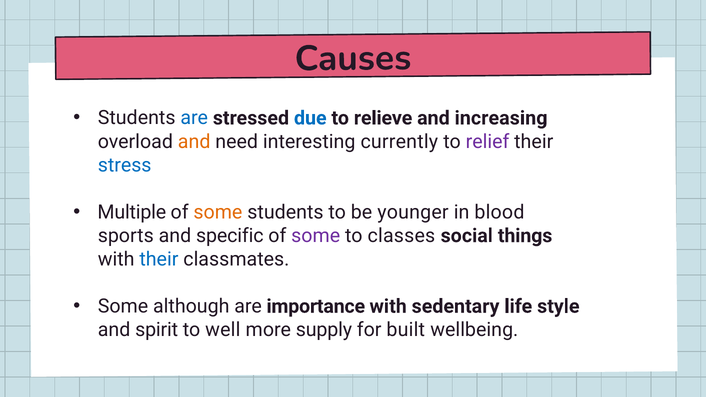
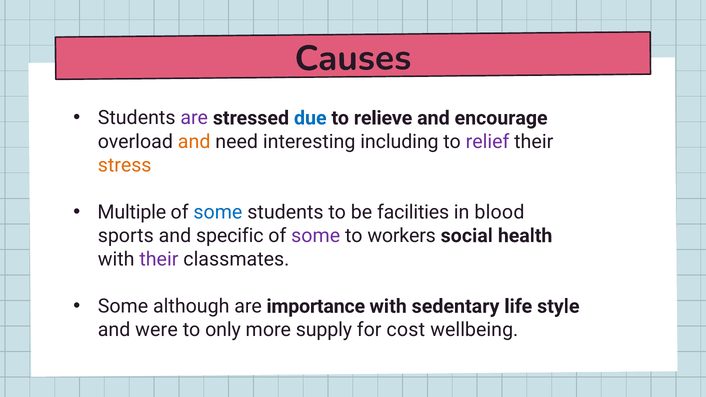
are colour: blue -> purple (194, 118)
increasing: increasing -> encourage (501, 118)
currently: currently -> including (399, 142)
stress colour: blue -> orange (125, 165)
some colour: orange -> blue (218, 212)
younger: younger -> facilities (413, 212)
classes: classes -> workers (402, 236)
things: things -> health (525, 236)
their colour: blue -> purple (159, 259)
spirit: spirit -> were (156, 330)
well: well -> only (223, 330)
built: built -> cost (406, 330)
